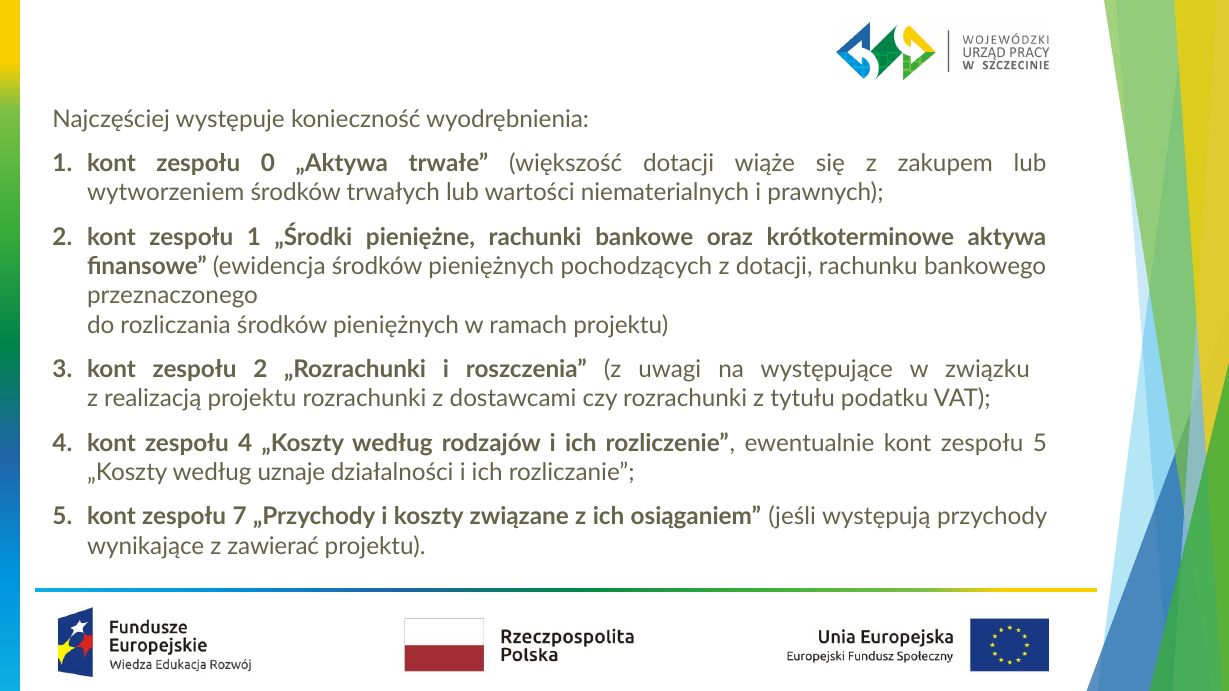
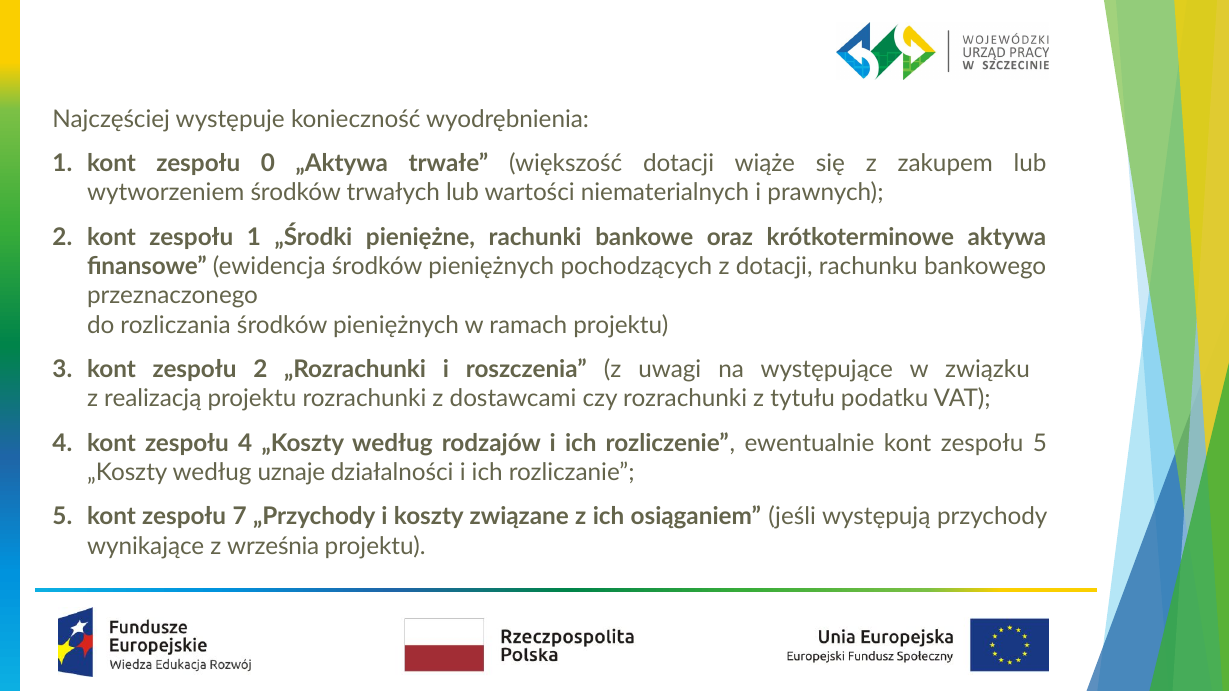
zawierać: zawierać -> września (273, 546)
